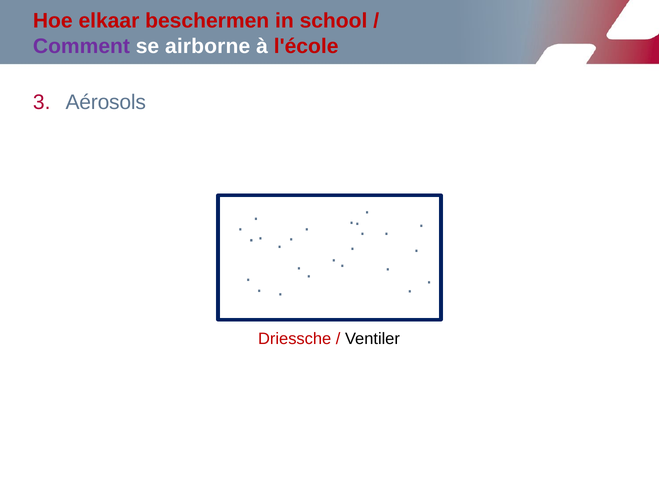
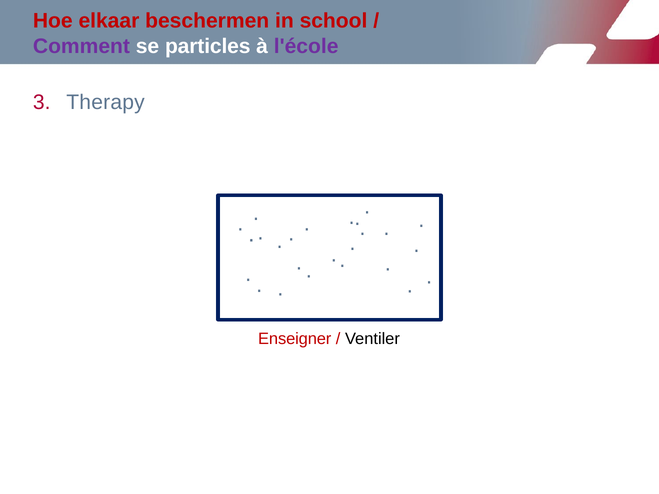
airborne: airborne -> particles (208, 46)
l'école colour: red -> purple (306, 46)
Aérosols: Aérosols -> Therapy (106, 102)
Driessche: Driessche -> Enseigner (295, 339)
